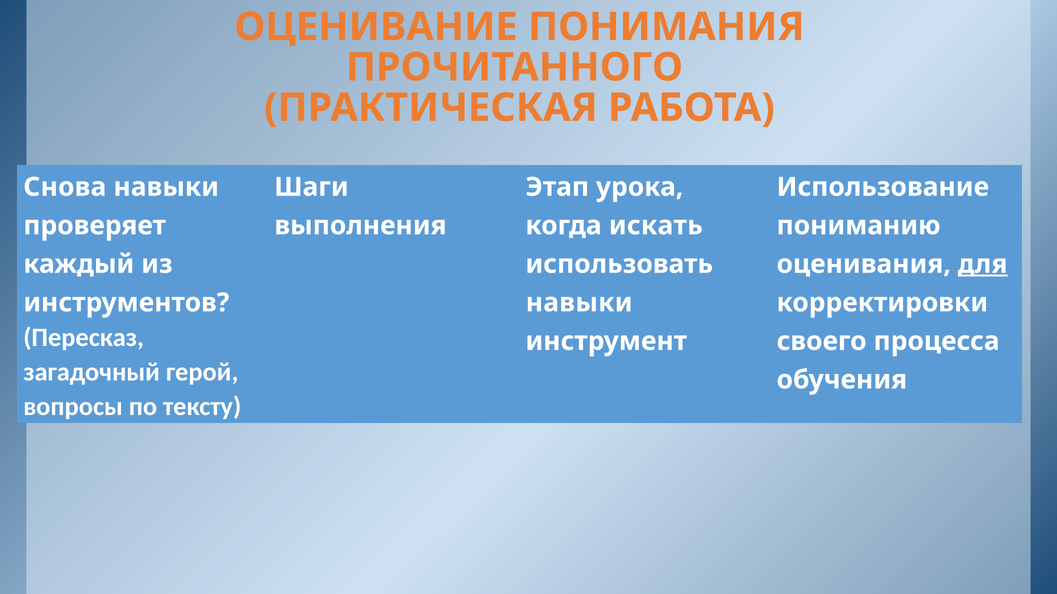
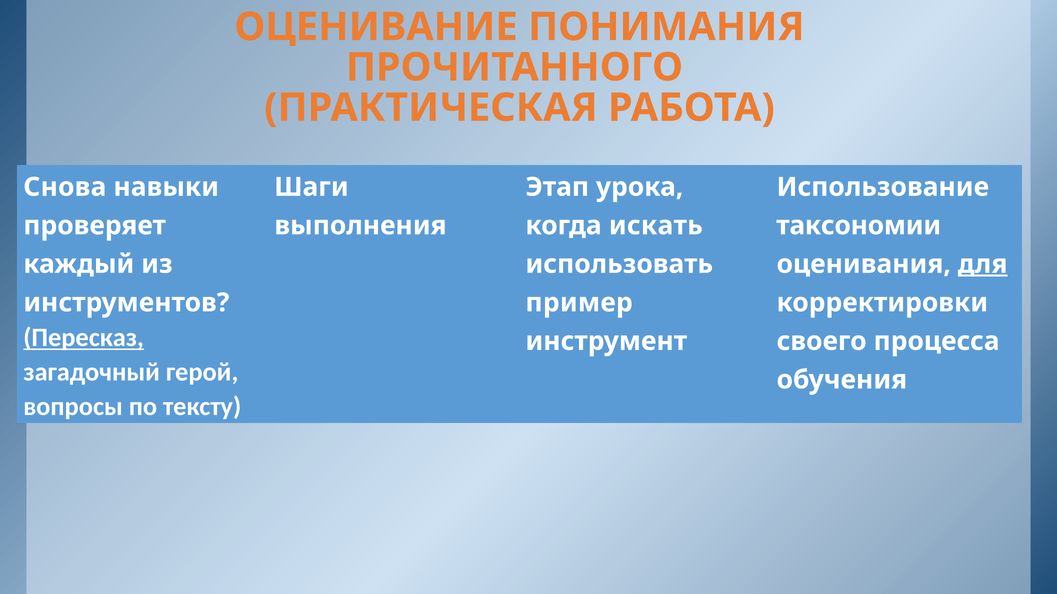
пониманию: пониманию -> таксономии (859, 226)
навыки: навыки -> пример (579, 303)
Пересказ underline: none -> present (84, 338)
